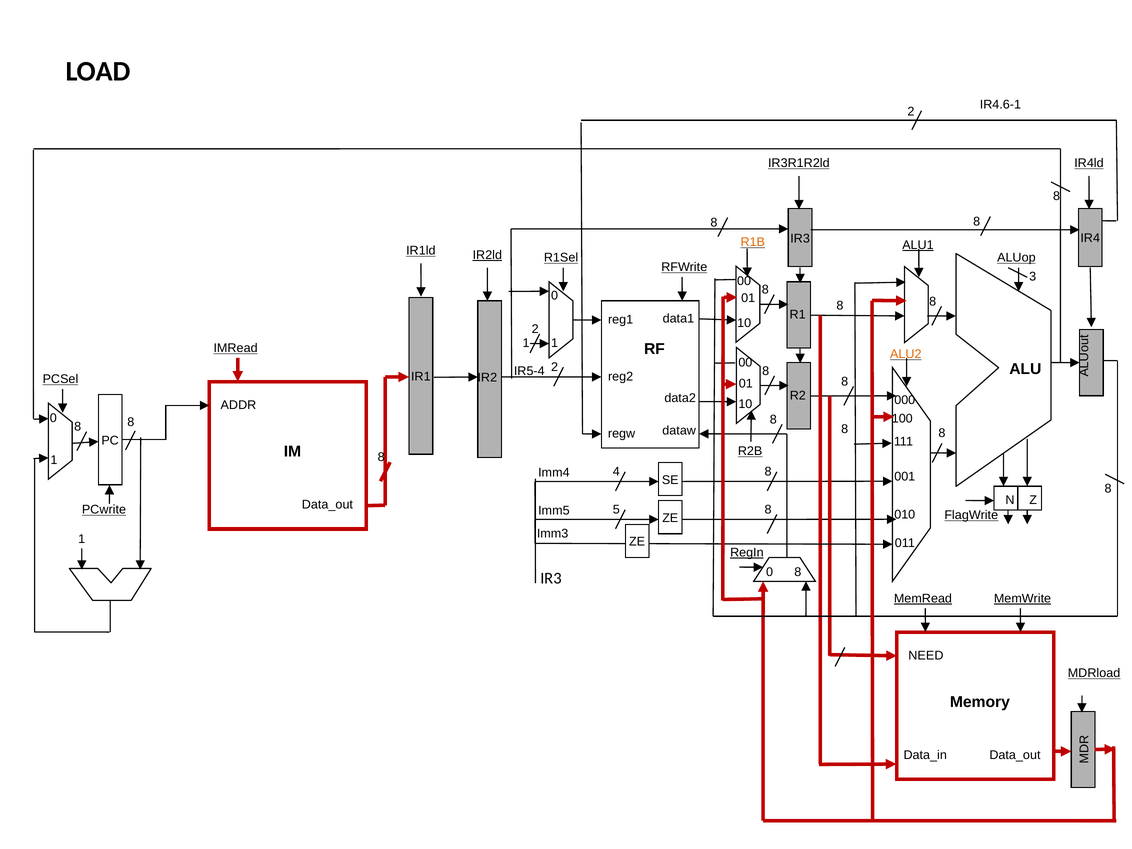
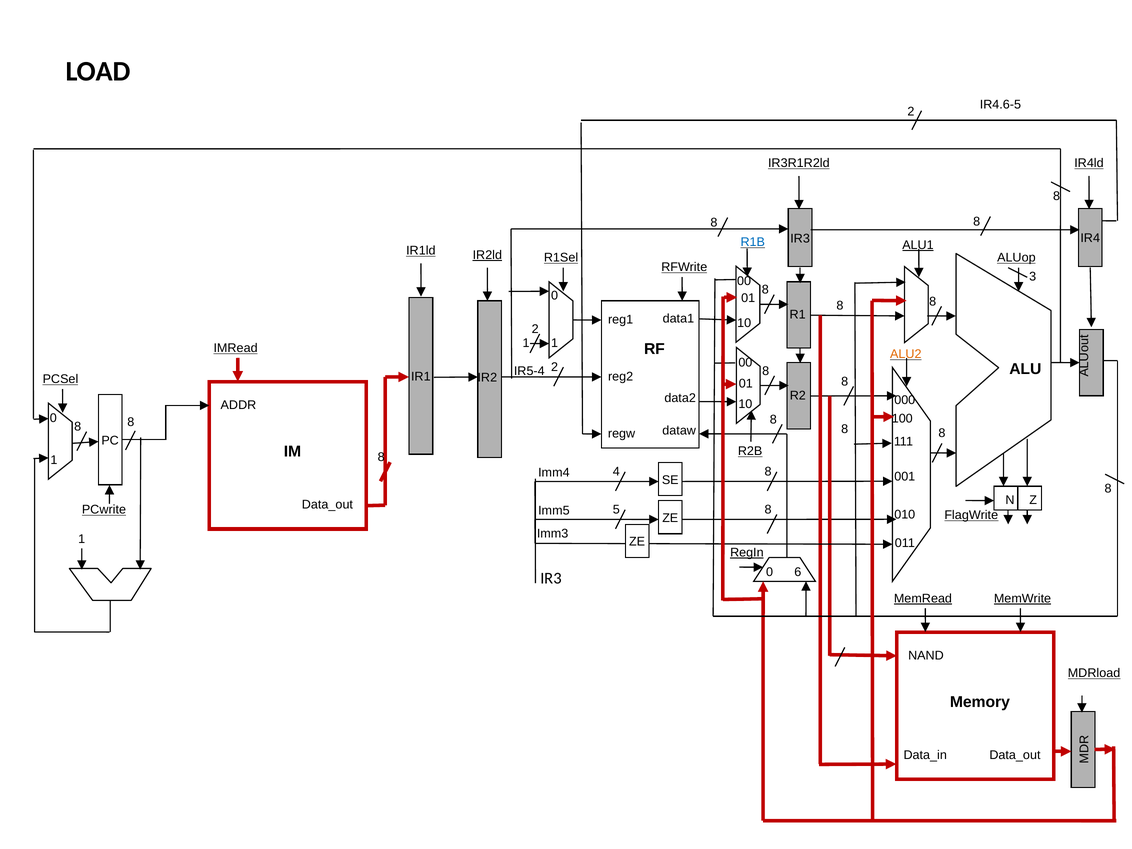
IR4.6-1: IR4.6-1 -> IR4.6-5 (1000, 104)
R1B colour: orange -> blue (753, 242)
0 8: 8 -> 6 (798, 572)
NEED: NEED -> NAND (926, 655)
